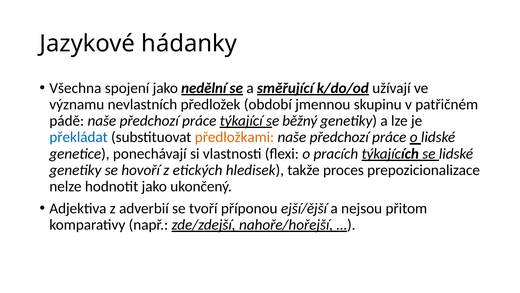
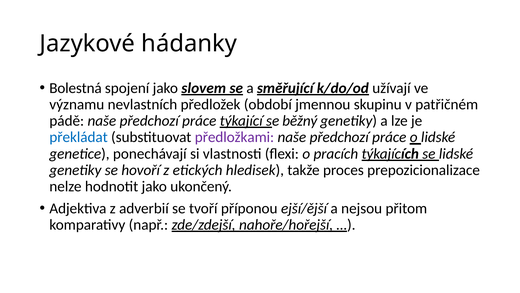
Všechna: Všechna -> Bolestná (76, 88)
nedělní: nedělní -> slovem (204, 88)
předložkami colour: orange -> purple (234, 137)
